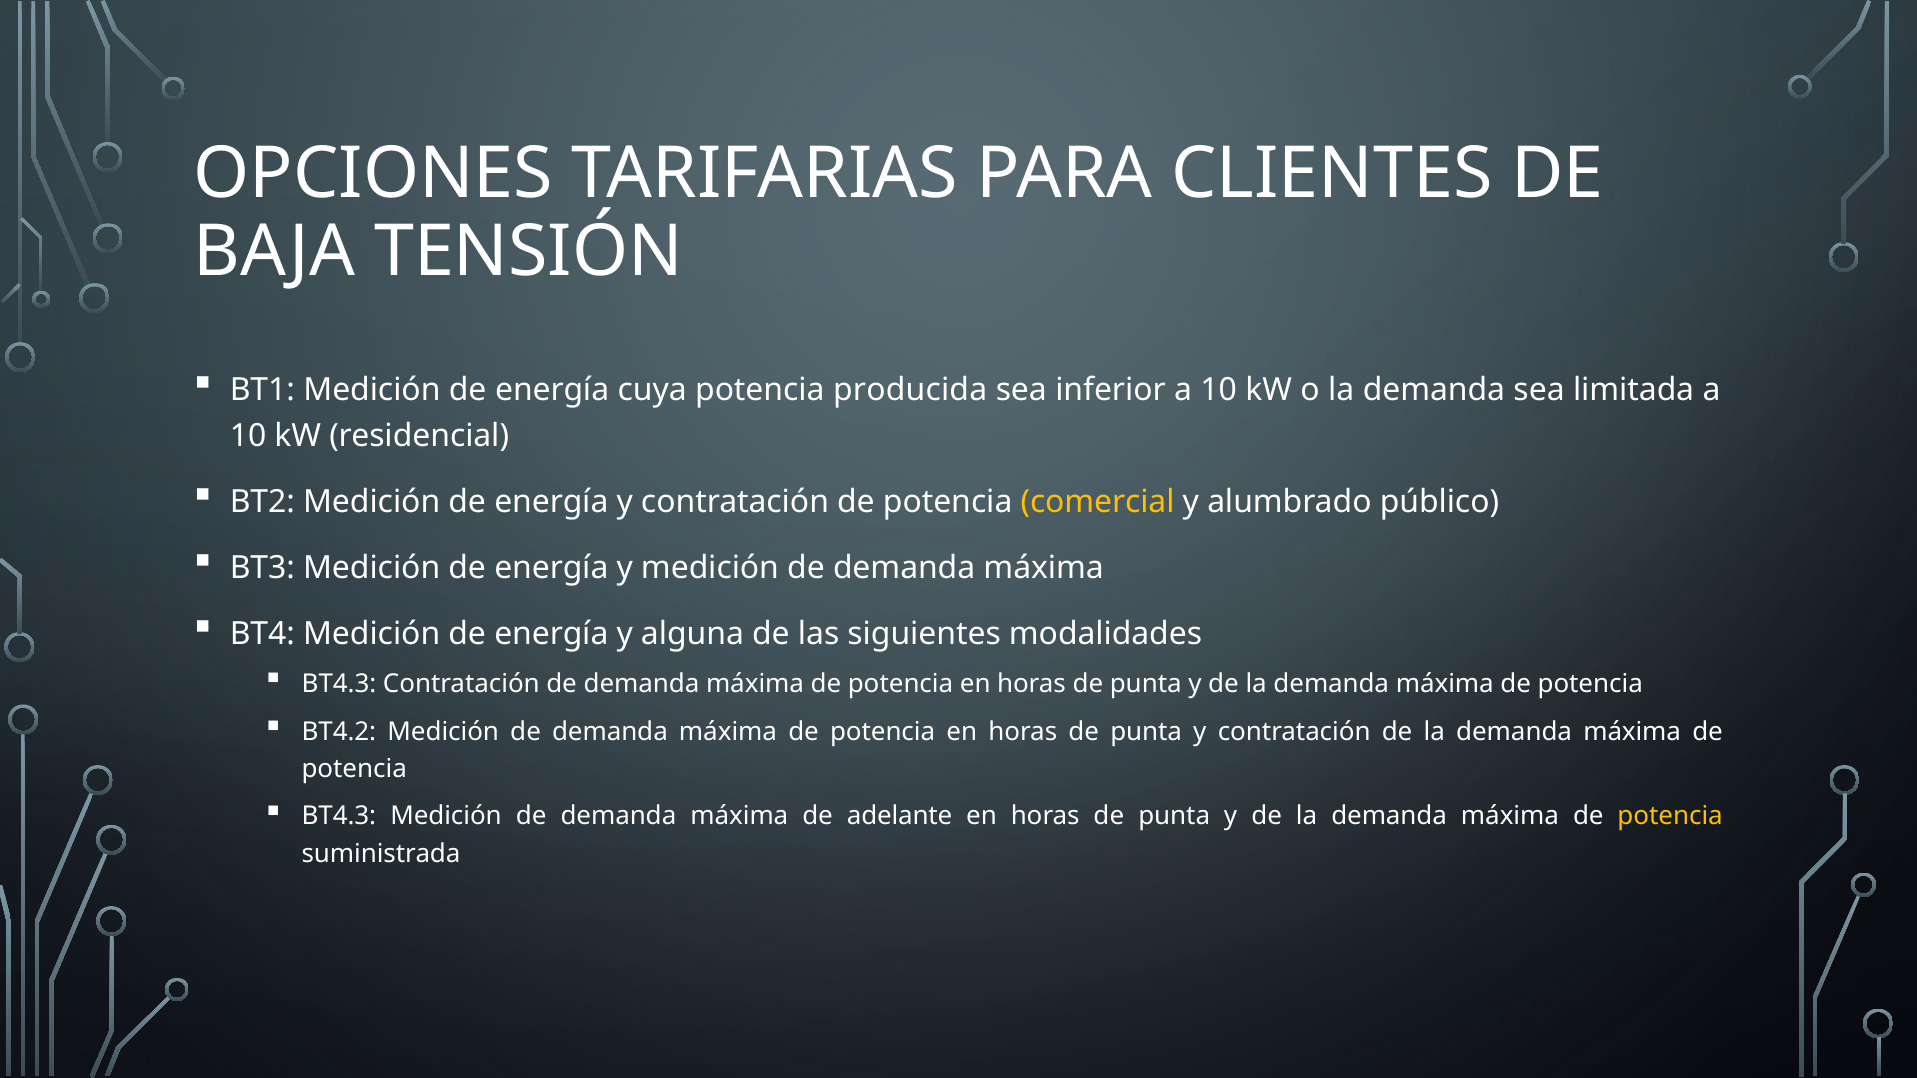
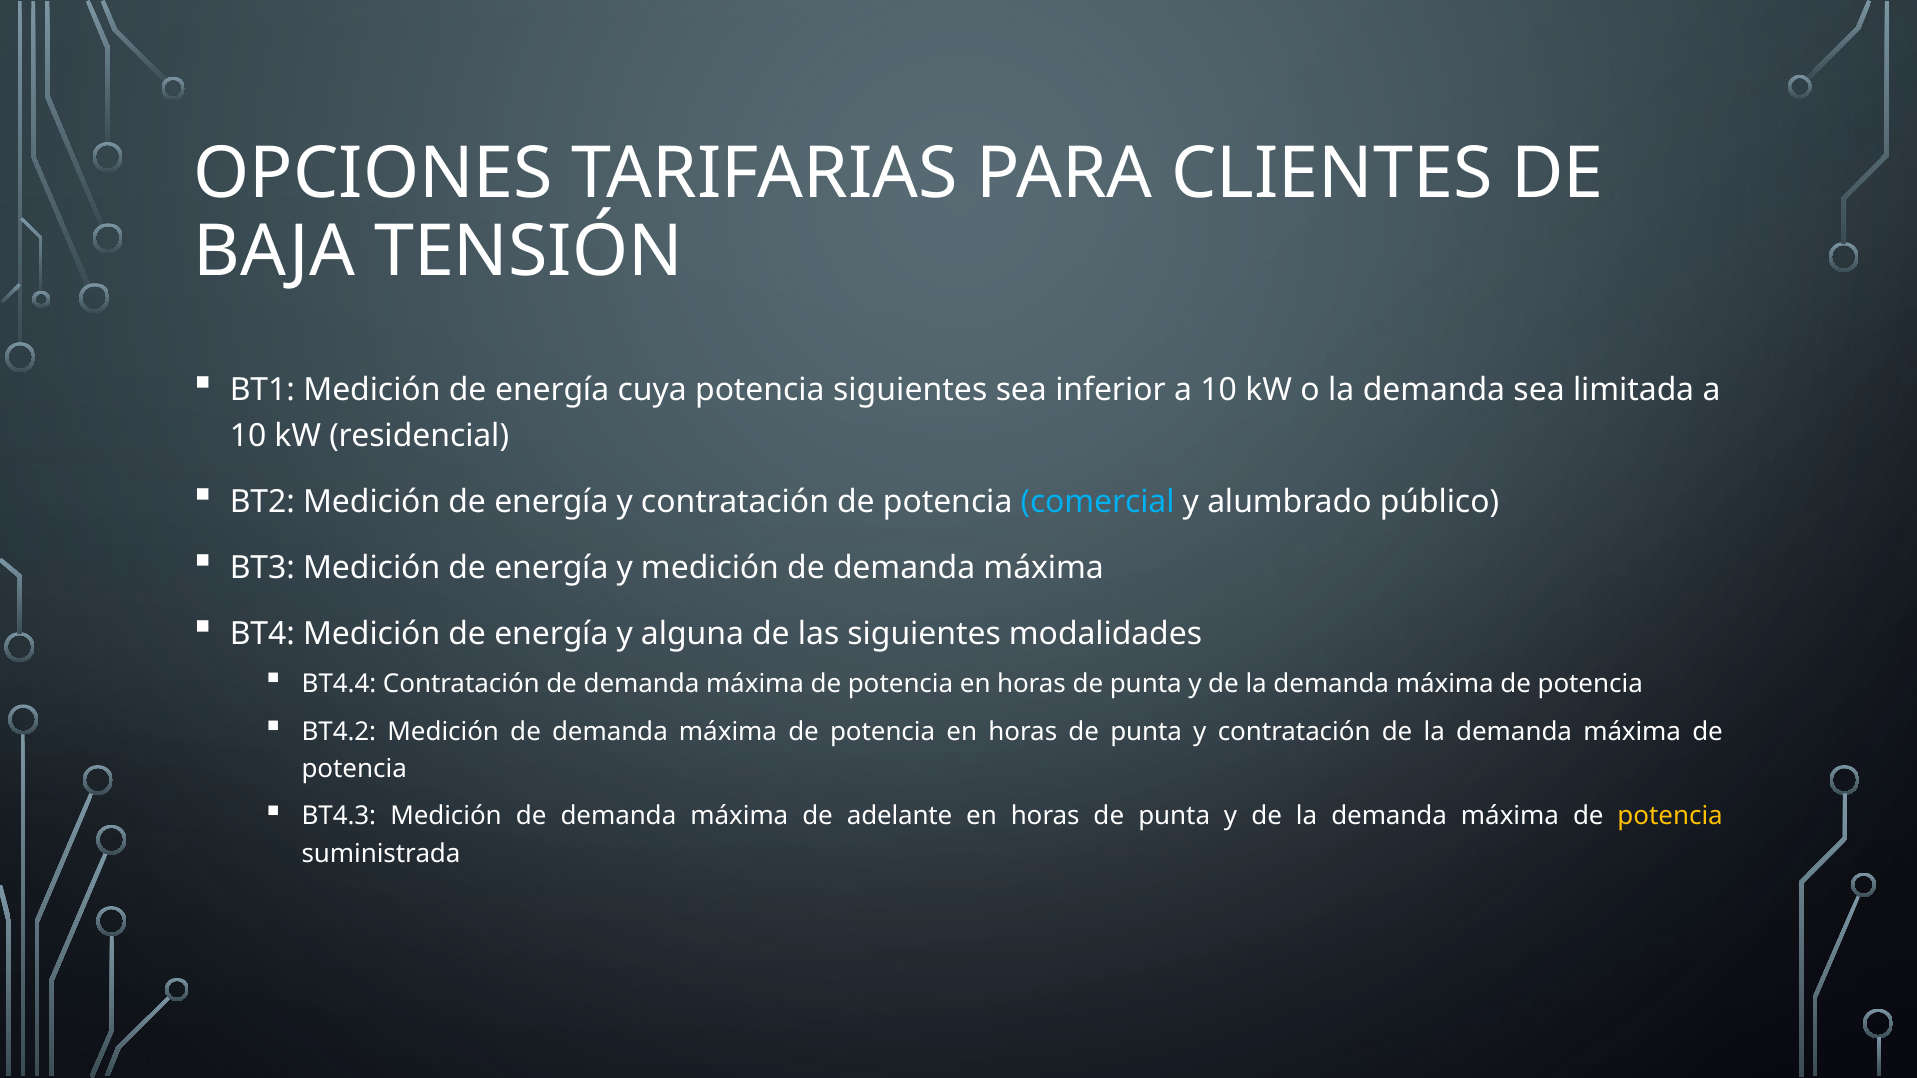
potencia producida: producida -> siguientes (910, 390)
comercial colour: yellow -> light blue (1098, 502)
BT4.3: BT4.3 -> BT4.4 (339, 684)
